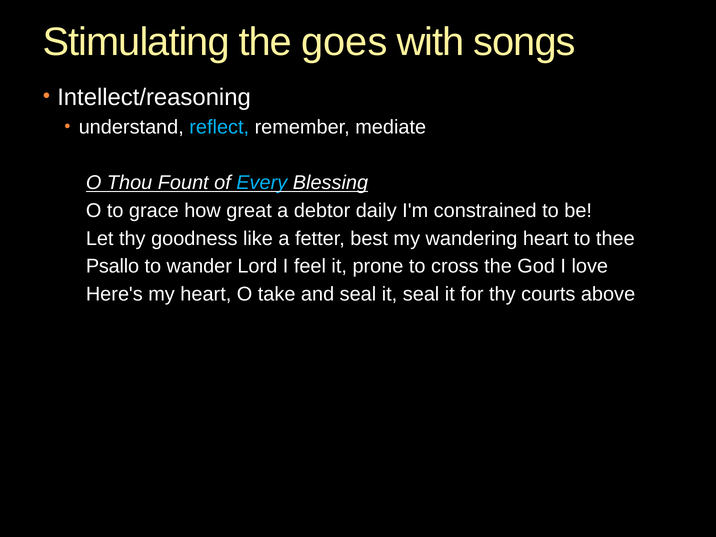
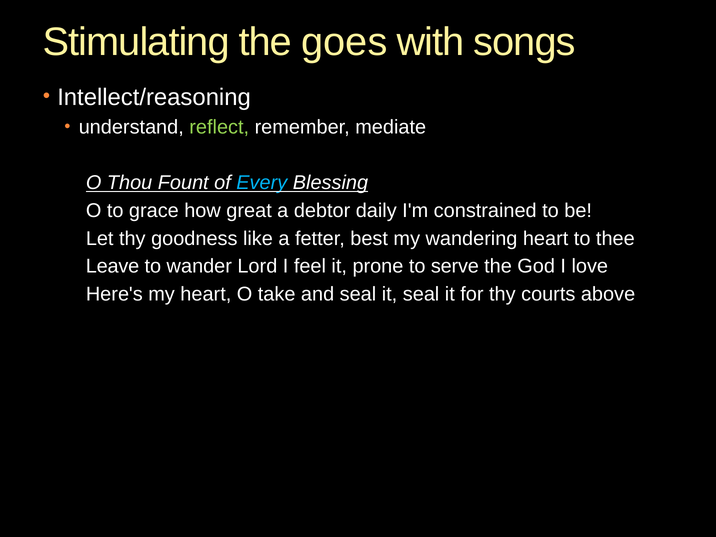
reflect colour: light blue -> light green (219, 127)
Psallo: Psallo -> Leave (113, 266)
cross: cross -> serve (455, 266)
